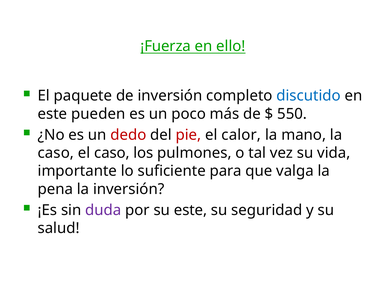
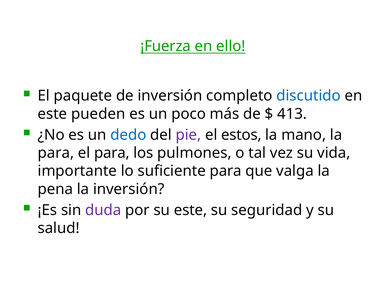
550: 550 -> 413 (292, 114)
dedo colour: red -> blue (128, 135)
pie colour: red -> purple (188, 135)
calor: calor -> estos (241, 135)
caso: caso -> para (56, 153)
el caso: caso -> para (112, 153)
